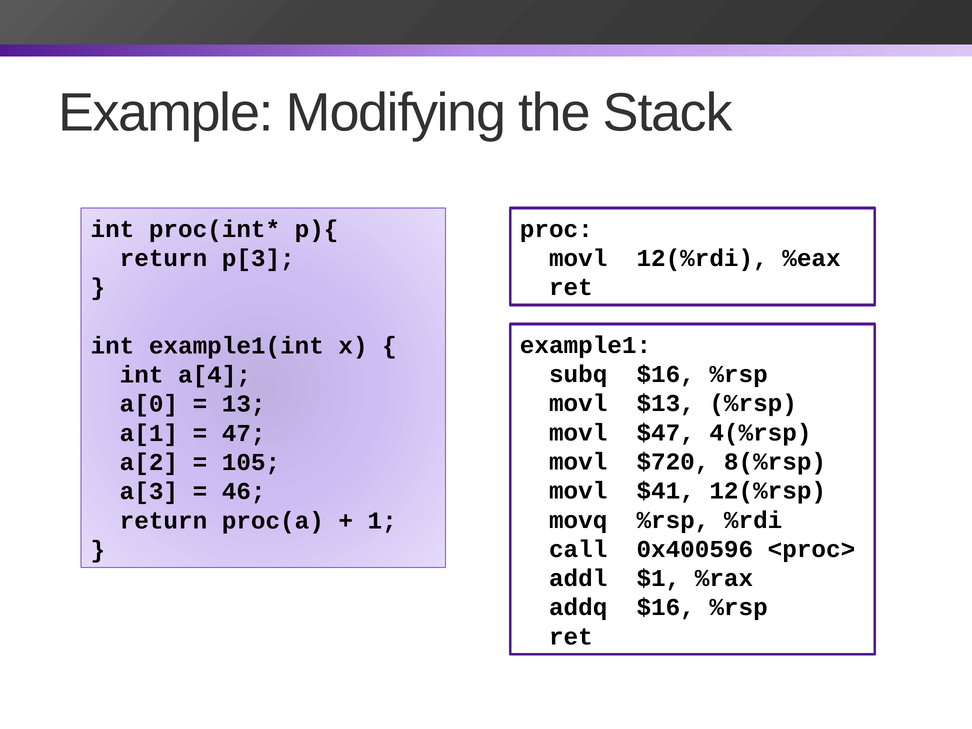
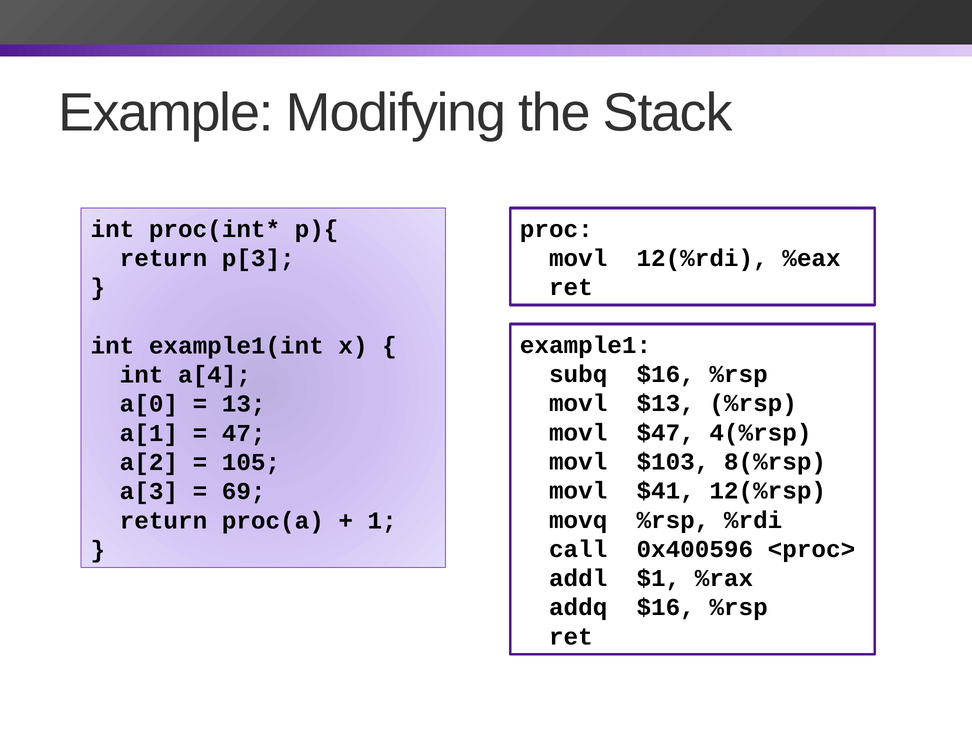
$720: $720 -> $103 (673, 462)
46: 46 -> 69 (244, 491)
